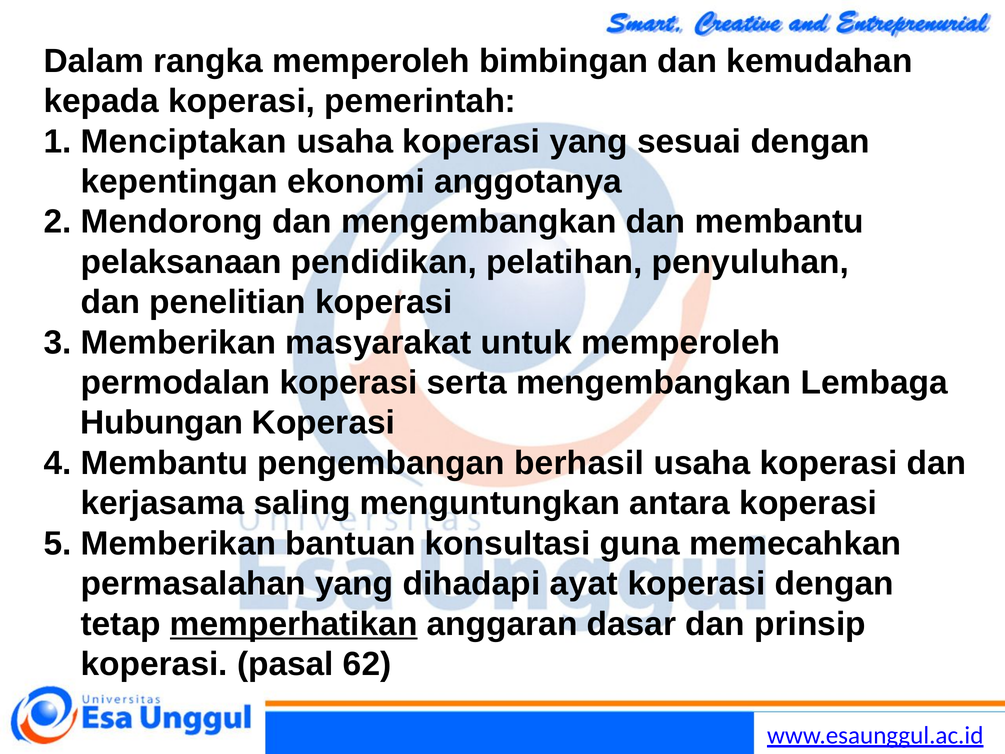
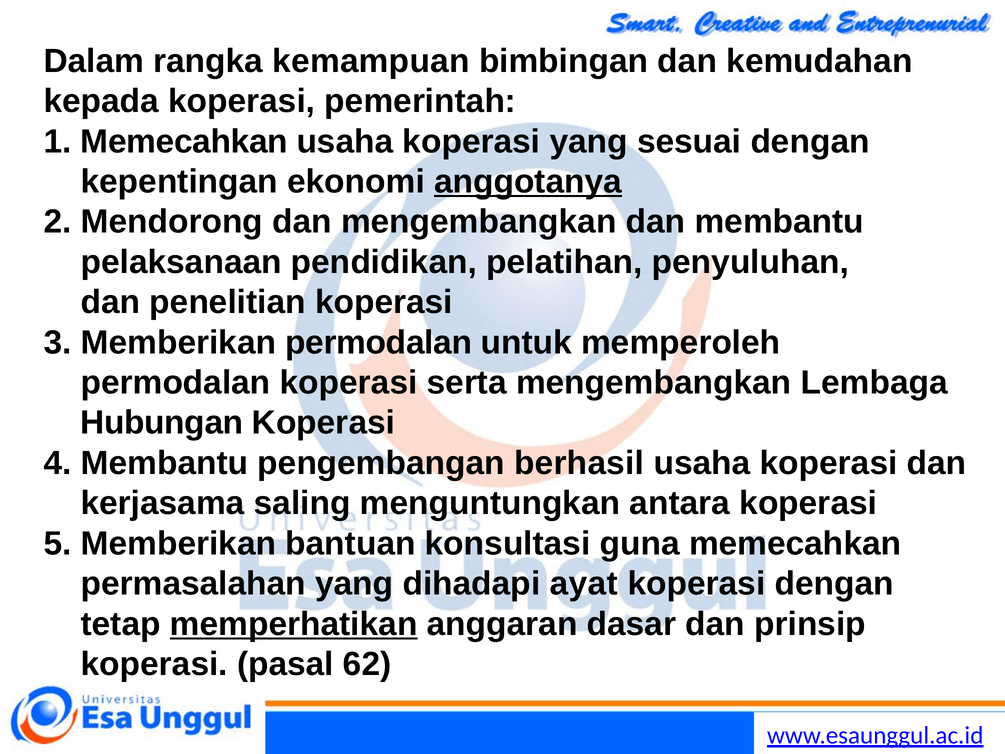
rangka memperoleh: memperoleh -> kemampuan (371, 61)
1 Menciptakan: Menciptakan -> Memecahkan (184, 141)
anggotanya underline: none -> present (528, 182)
Memberikan masyarakat: masyarakat -> permodalan (379, 342)
